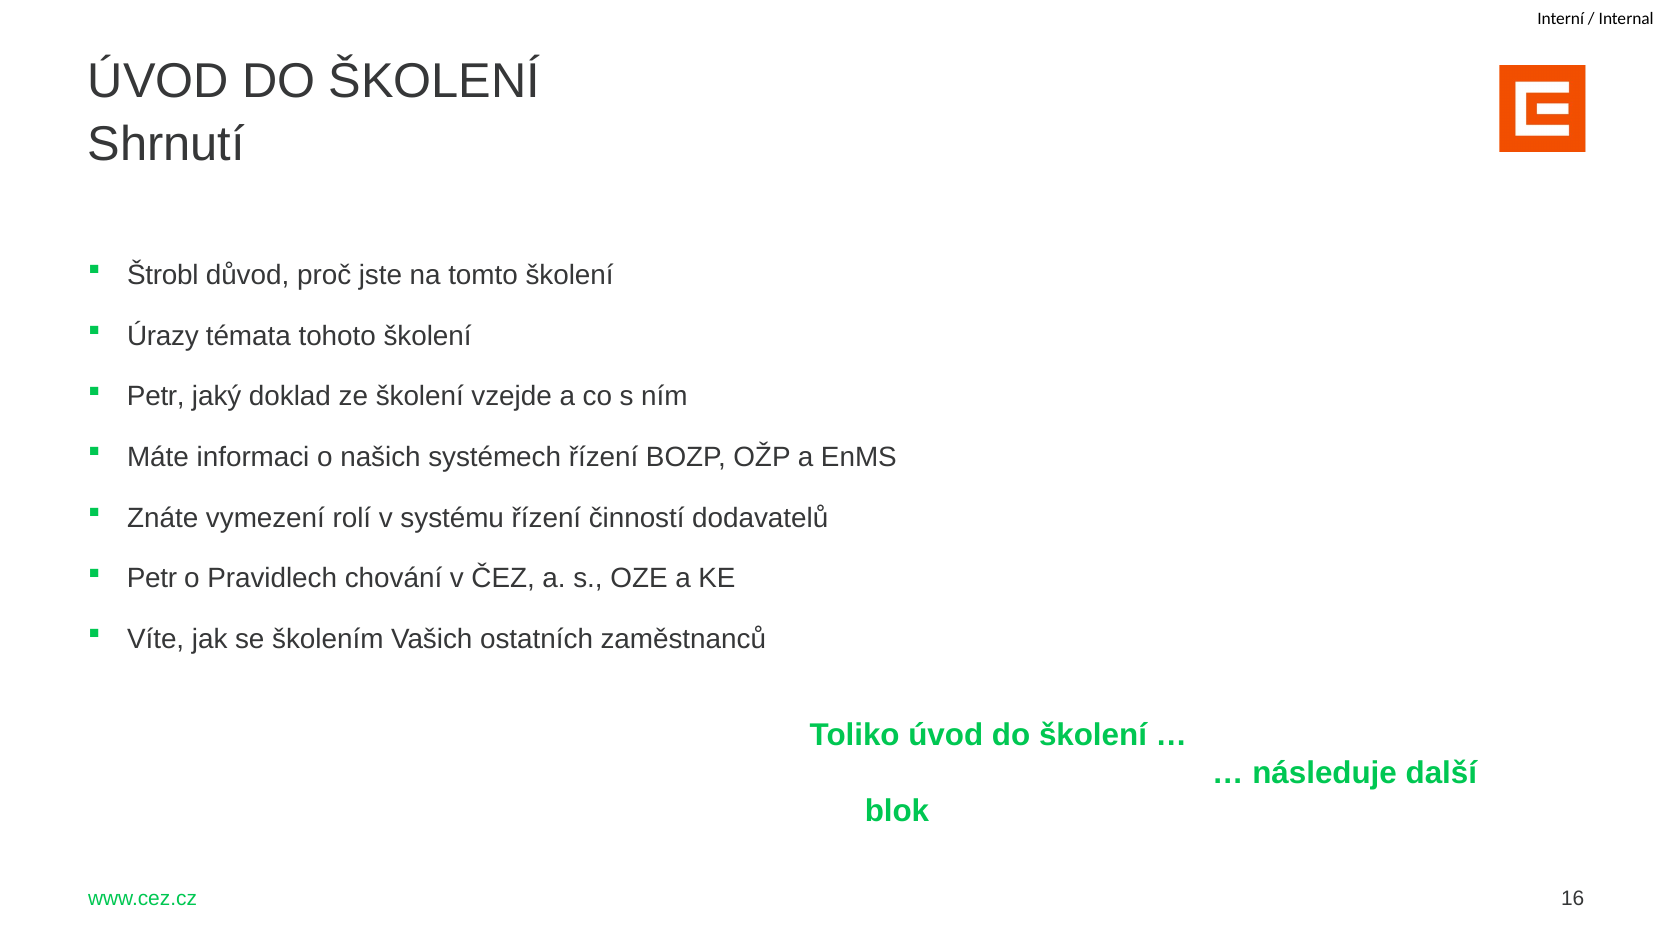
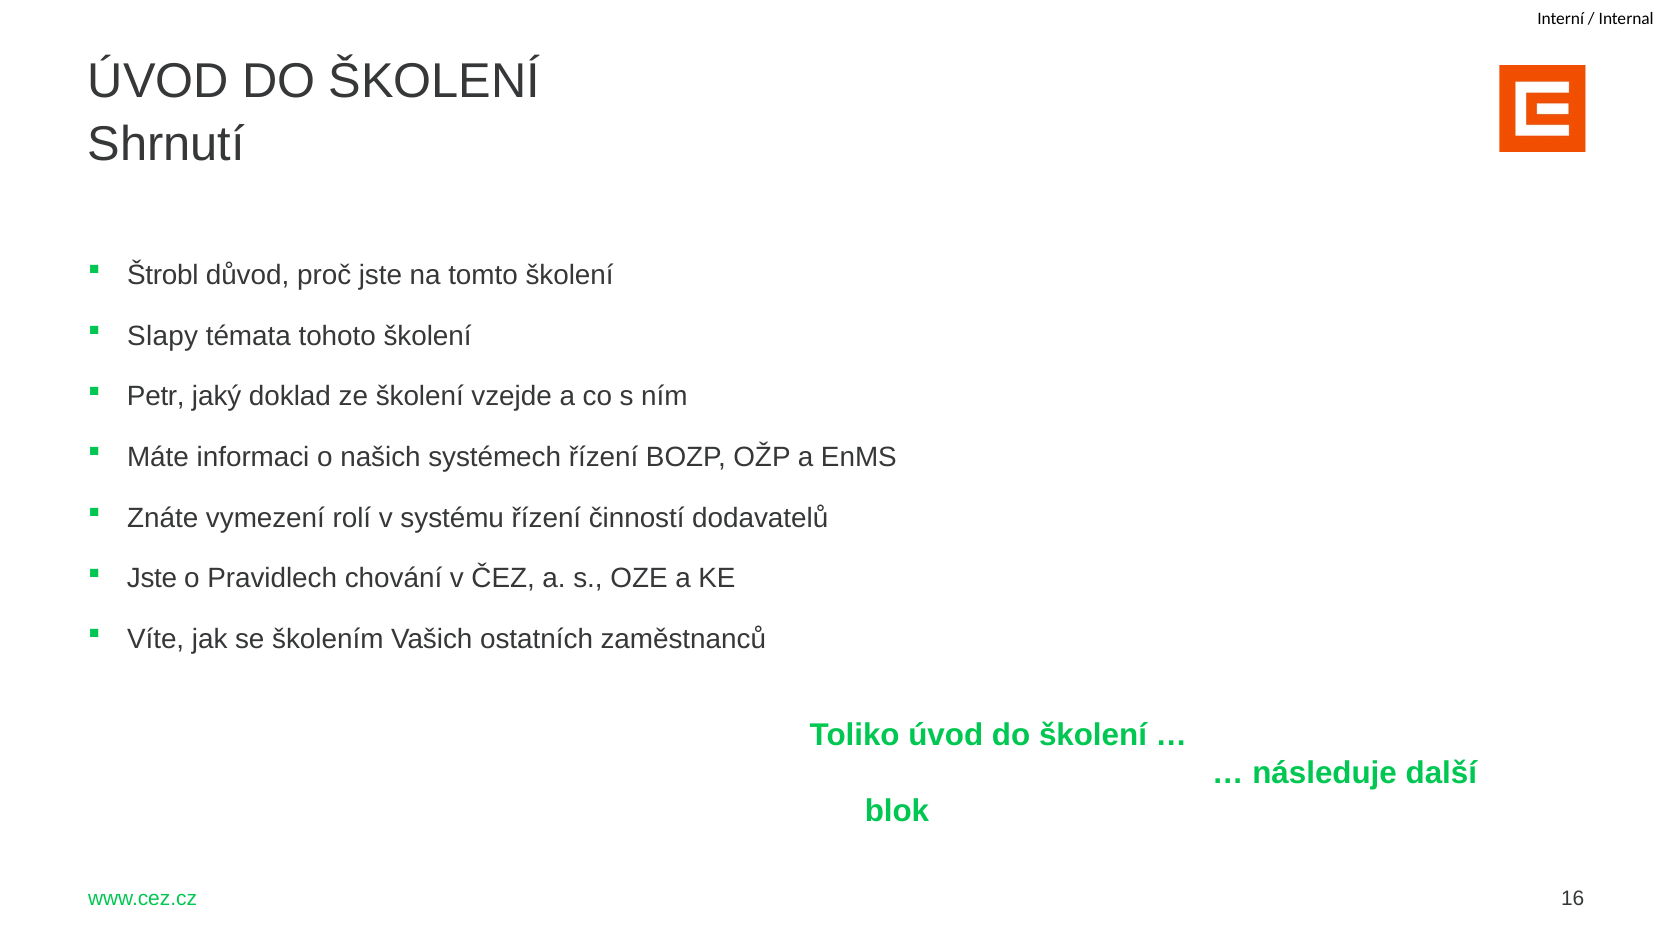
Úrazy: Úrazy -> Slapy (163, 336)
Petr: Petr -> Jste (152, 578)
